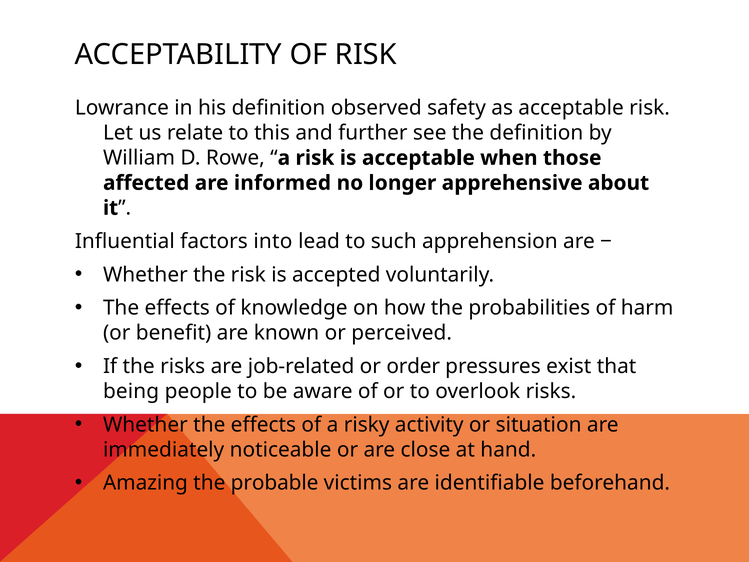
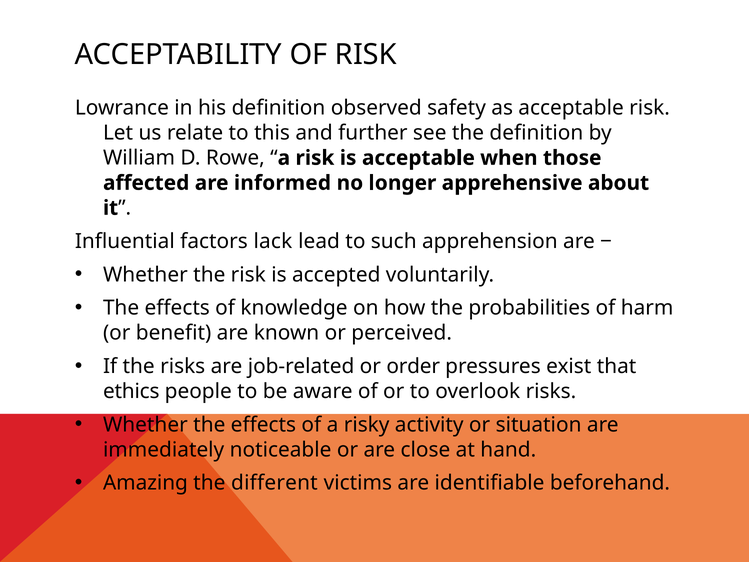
into: into -> lack (273, 241)
being: being -> ethics (131, 391)
probable: probable -> different (274, 483)
